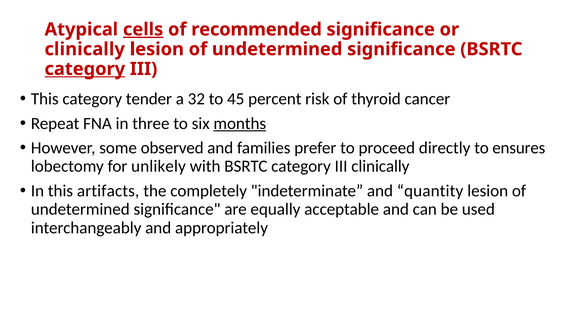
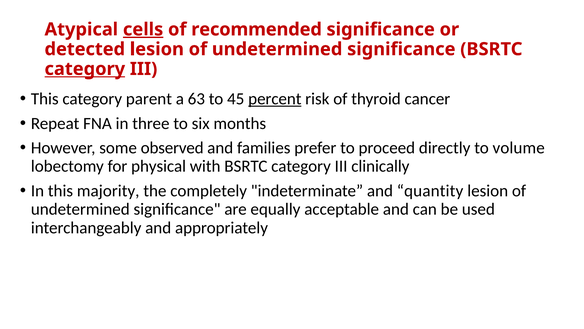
clinically: clinically -> detected (85, 49)
tender: tender -> parent (149, 99)
32: 32 -> 63 (196, 99)
percent underline: none -> present (275, 99)
months underline: present -> none (240, 123)
ensures: ensures -> volume (519, 148)
unlikely: unlikely -> physical (159, 166)
artifacts: artifacts -> majority (108, 191)
